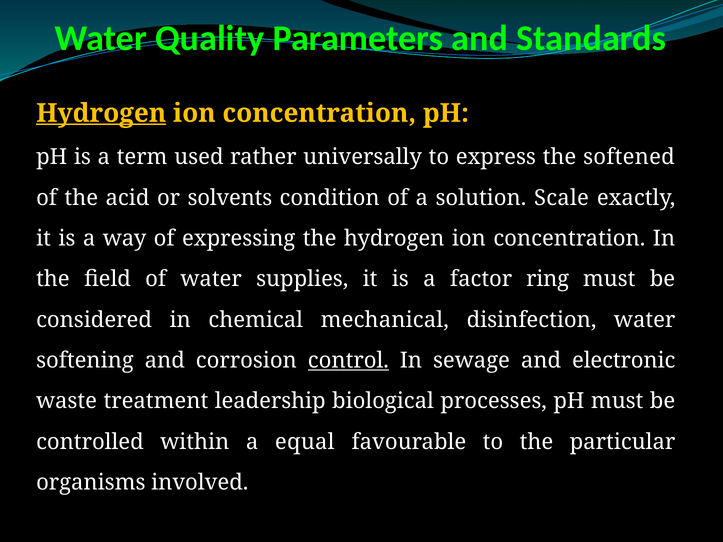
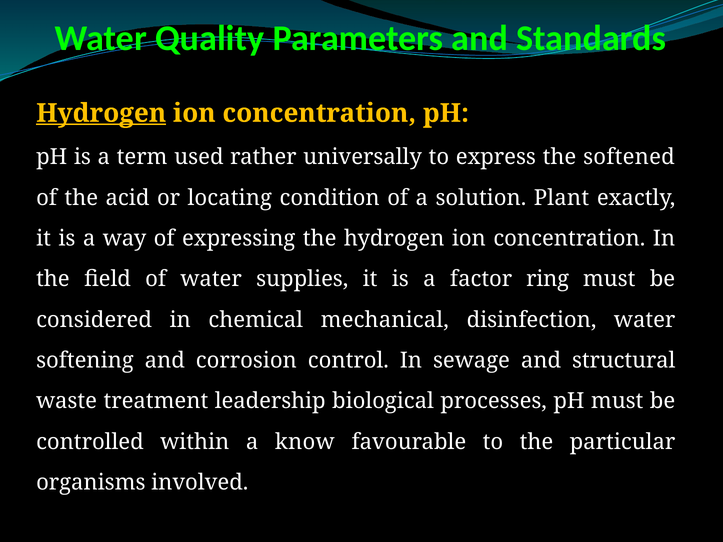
solvents: solvents -> locating (230, 198)
Scale: Scale -> Plant (561, 198)
control underline: present -> none (348, 361)
electronic: electronic -> structural (624, 361)
equal: equal -> know (305, 442)
